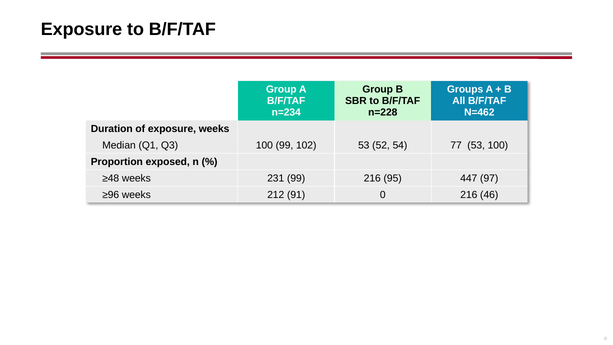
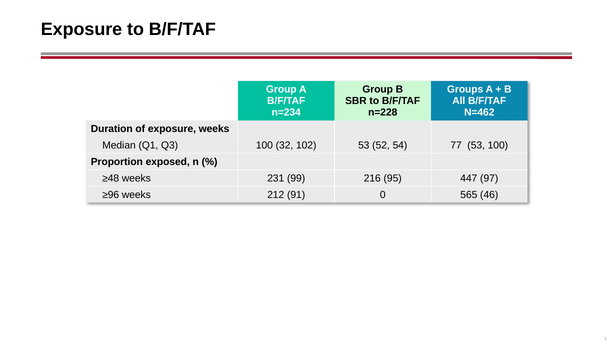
100 99: 99 -> 32 (284, 145)
0 216: 216 -> 565 (469, 195)
